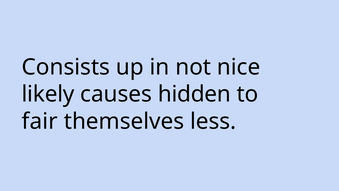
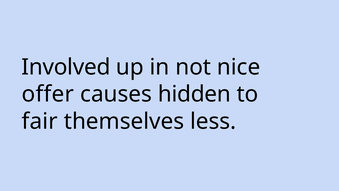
Consists: Consists -> Involved (66, 67)
likely: likely -> offer (48, 94)
